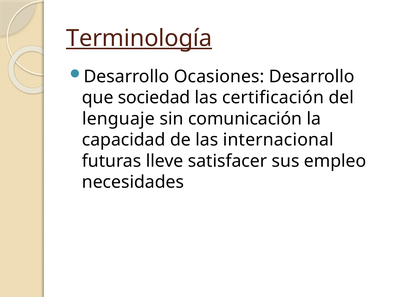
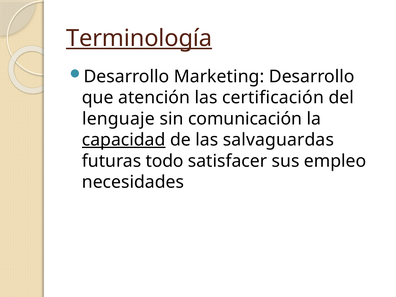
Ocasiones: Ocasiones -> Marketing (219, 76)
sociedad: sociedad -> atención (154, 98)
capacidad underline: none -> present (124, 140)
internacional: internacional -> salvaguardas (278, 140)
lleve: lleve -> todo (165, 161)
